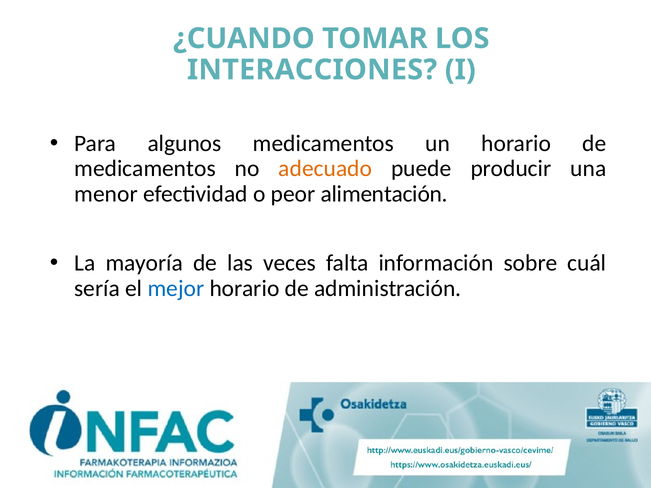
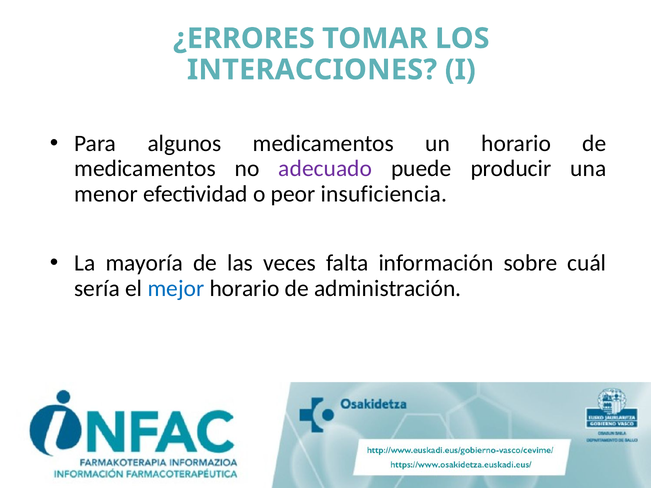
¿CUANDO: ¿CUANDO -> ¿ERRORES (244, 39)
adecuado colour: orange -> purple (325, 169)
alimentación: alimentación -> insuficiencia (384, 194)
